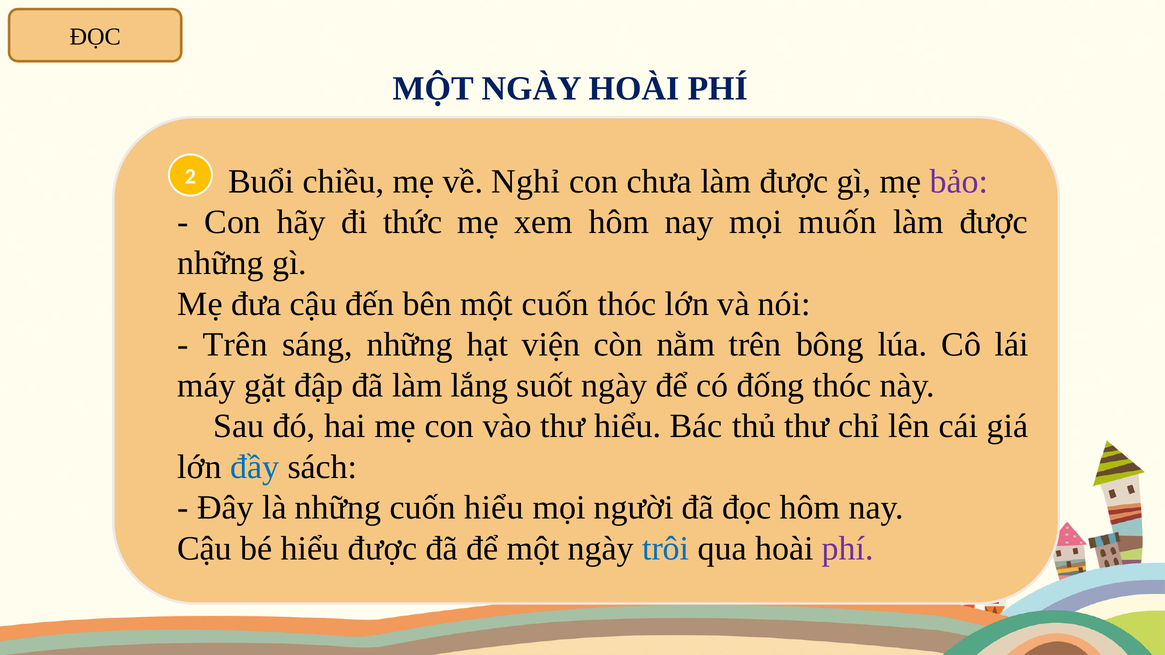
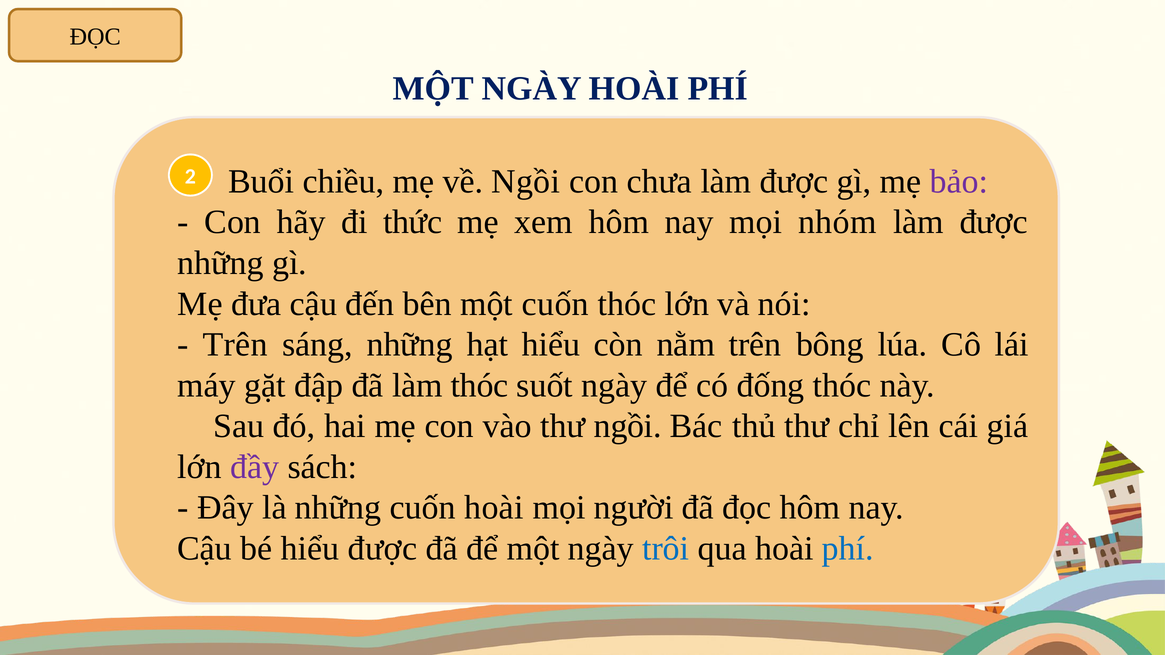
về Nghỉ: Nghỉ -> Ngồi (526, 182)
muốn: muốn -> nhóm (837, 222)
hạt viện: viện -> hiểu (551, 345)
làm lắng: lắng -> thóc (480, 386)
thư hiểu: hiểu -> ngồi (628, 426)
đầy colour: blue -> purple (255, 467)
cuốn hiểu: hiểu -> hoài (494, 508)
phí colour: purple -> blue (848, 549)
